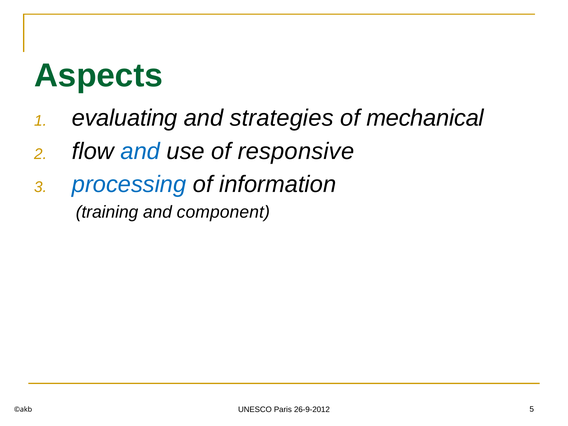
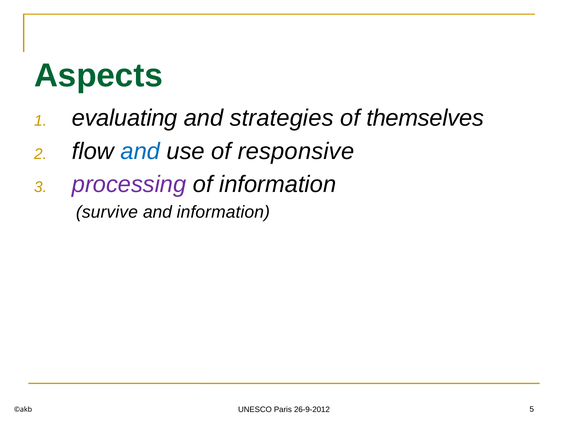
mechanical: mechanical -> themselves (425, 118)
processing colour: blue -> purple (129, 184)
training: training -> survive (107, 212)
and component: component -> information (223, 212)
